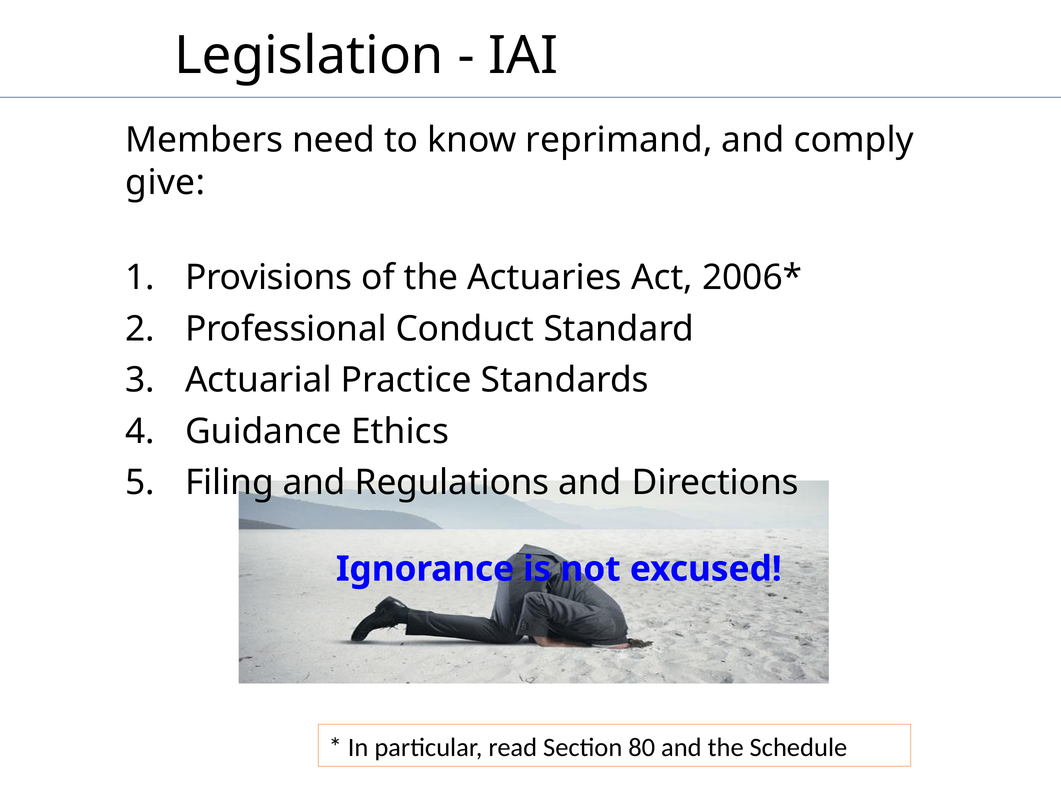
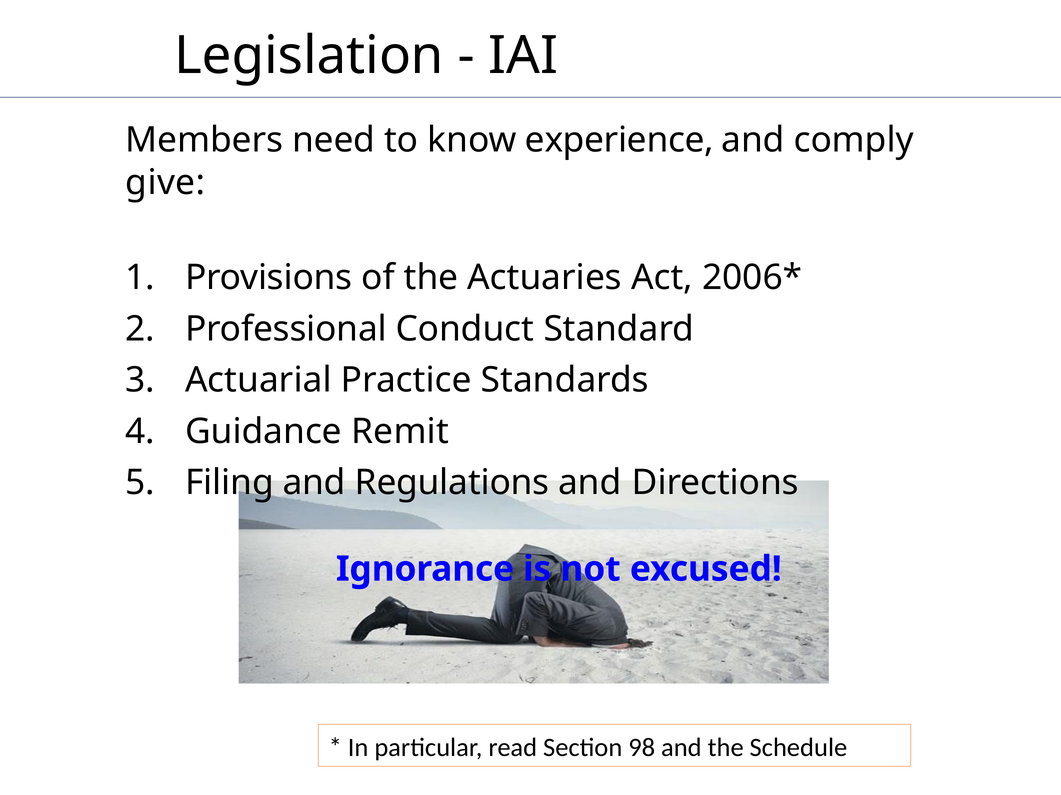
reprimand: reprimand -> experience (619, 140)
Ethics: Ethics -> Remit (400, 432)
80: 80 -> 98 (642, 748)
